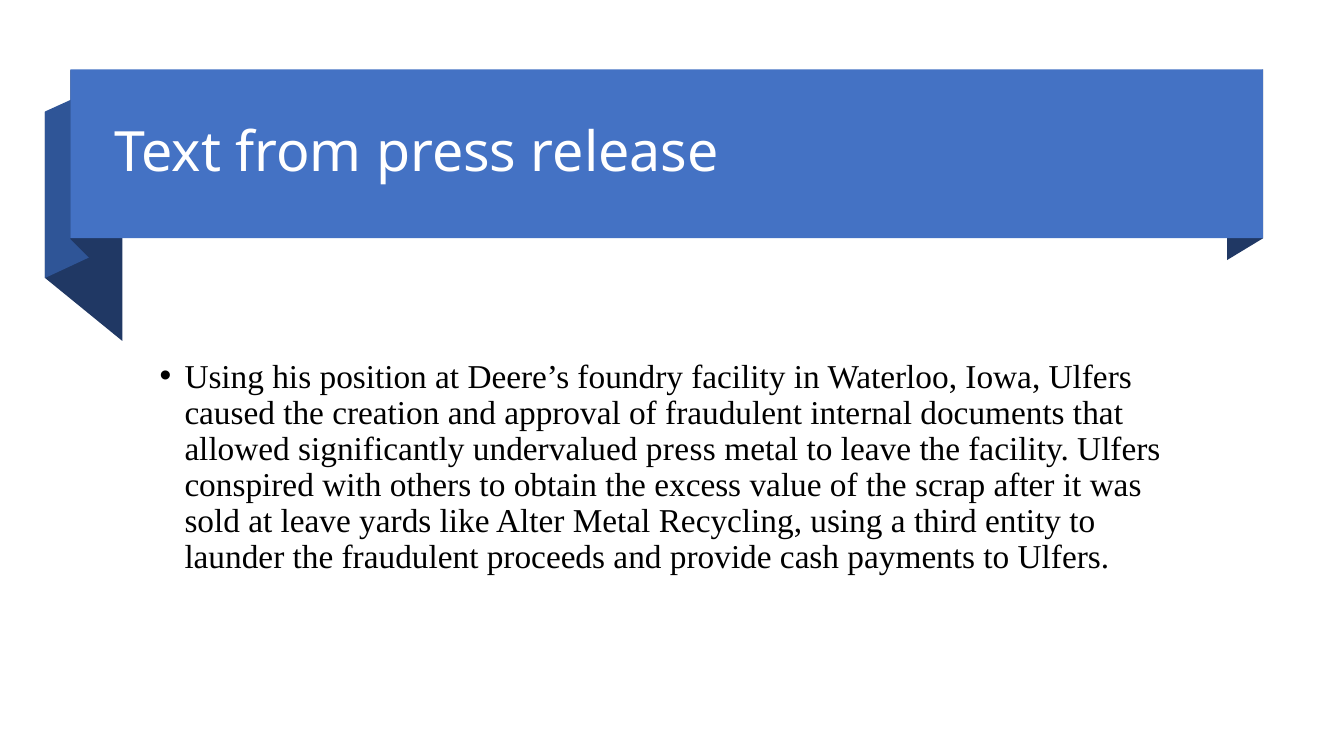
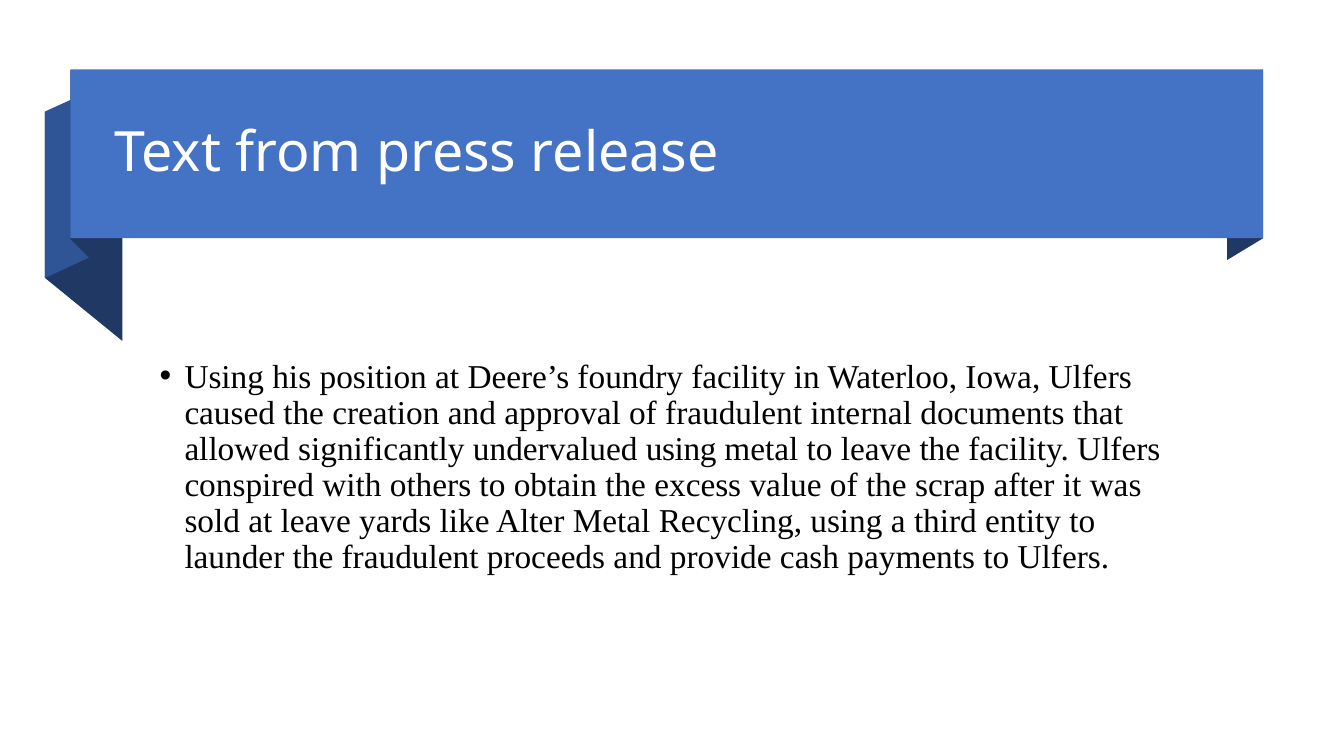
undervalued press: press -> using (681, 449)
